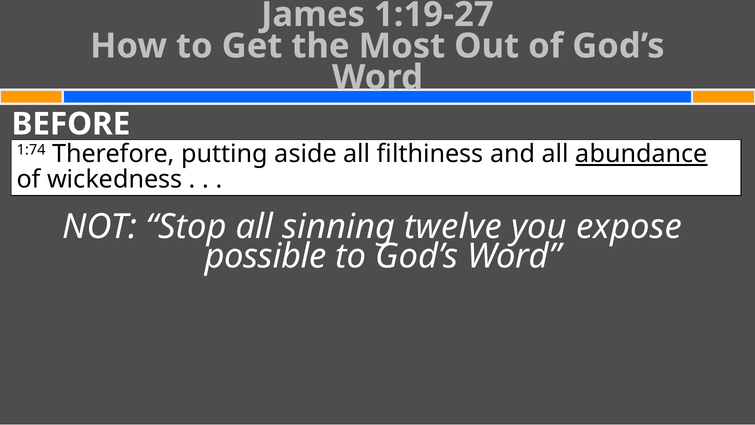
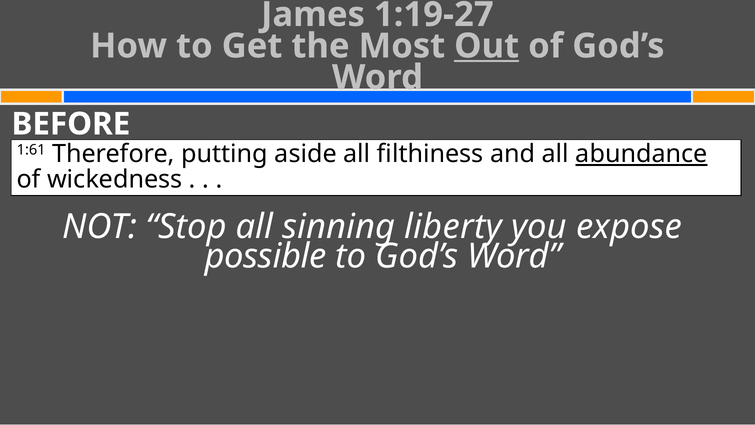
Out underline: none -> present (487, 46)
1:74: 1:74 -> 1:61 (31, 150)
twelve: twelve -> liberty (453, 227)
